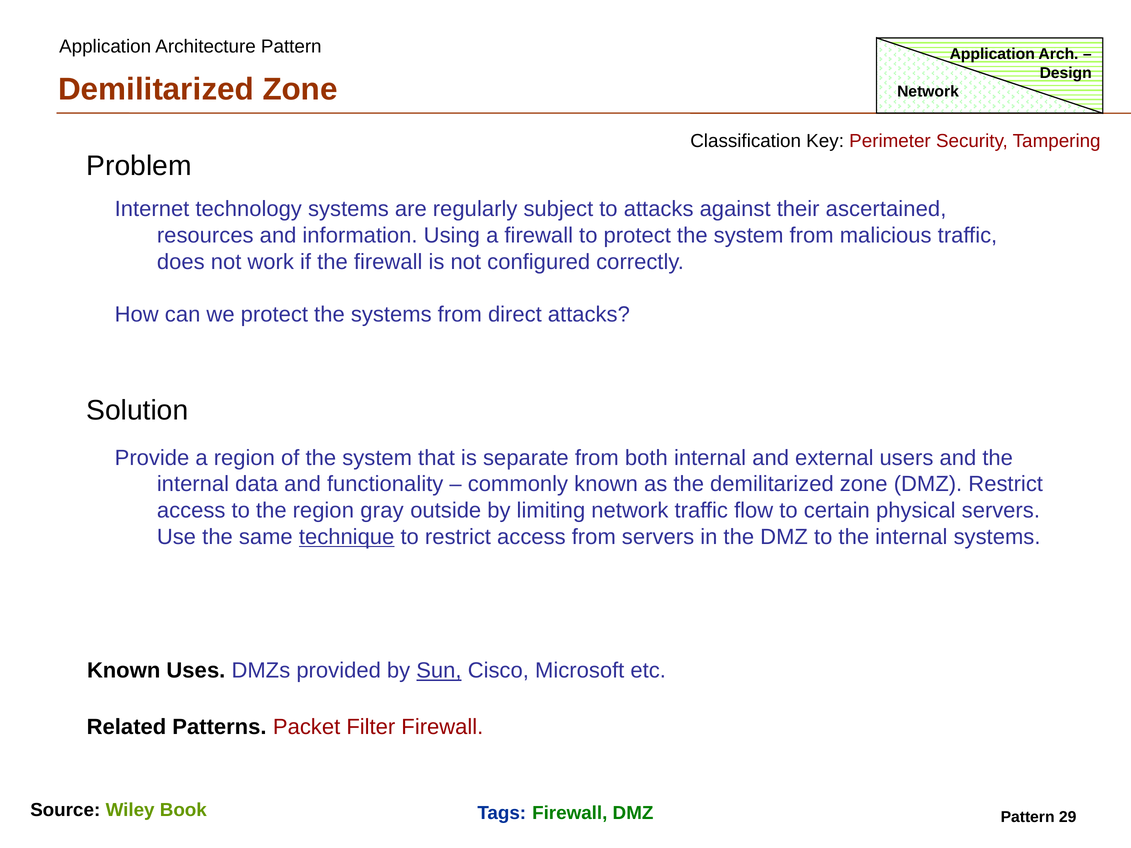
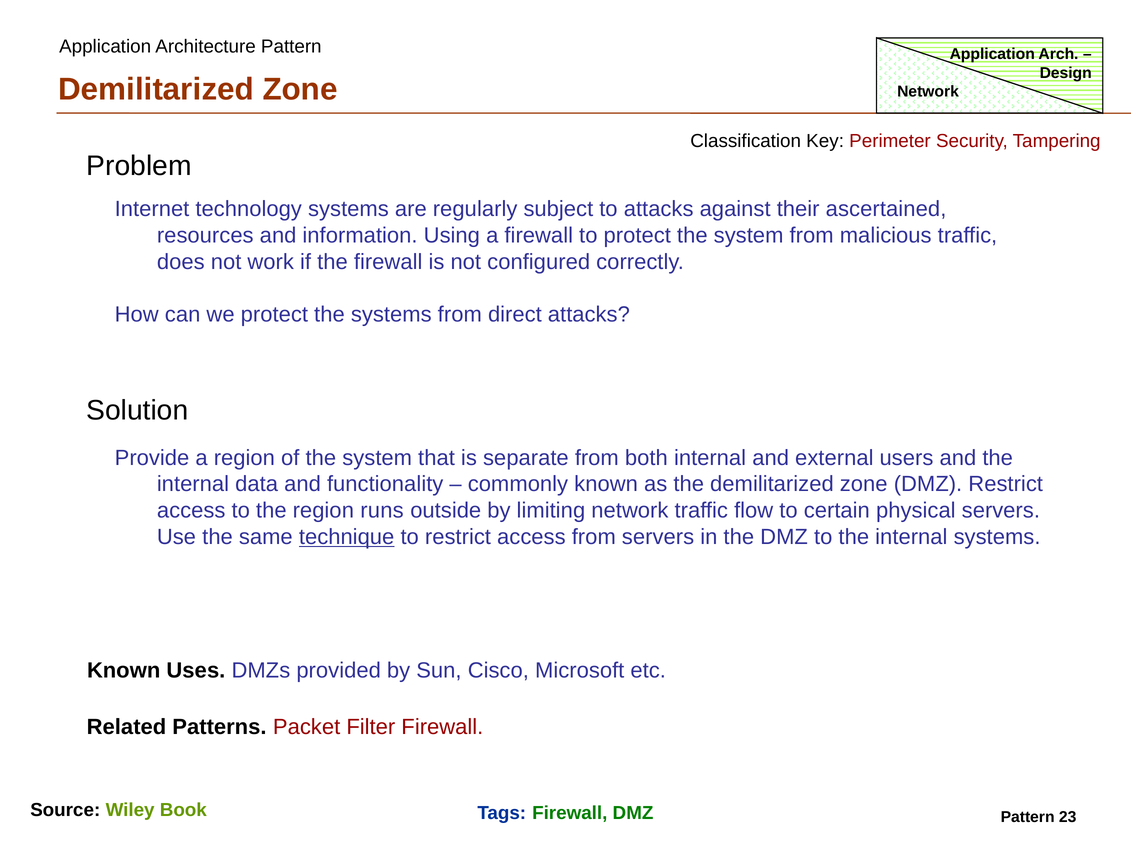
gray: gray -> runs (382, 511)
Sun underline: present -> none (439, 671)
29: 29 -> 23 (1068, 817)
